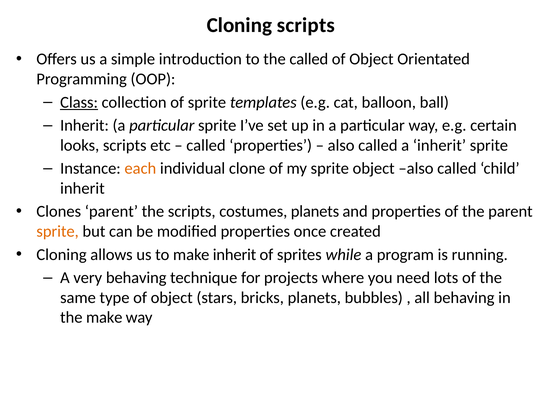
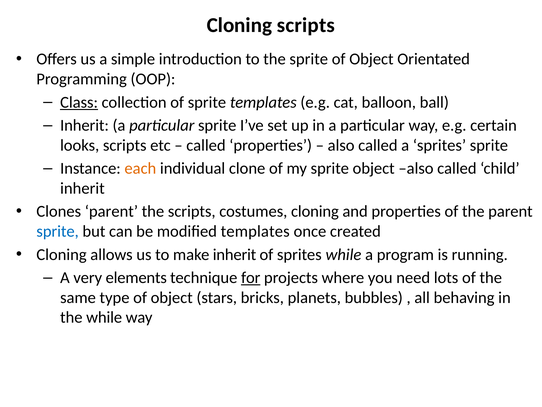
the called: called -> sprite (309, 59)
a inherit: inherit -> sprites (439, 145)
costumes planets: planets -> cloning (315, 211)
sprite colour: orange -> blue (58, 231)
modified properties: properties -> templates (255, 231)
very behaving: behaving -> elements (136, 277)
for underline: none -> present (251, 277)
the make: make -> while (104, 317)
